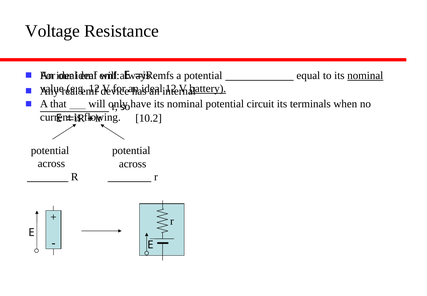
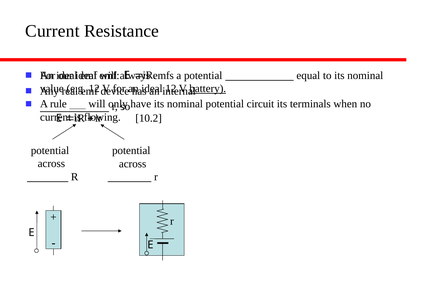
Voltage: Voltage -> Current (52, 31)
nominal underline: present -> none (365, 75)
that: that -> rule (58, 104)
